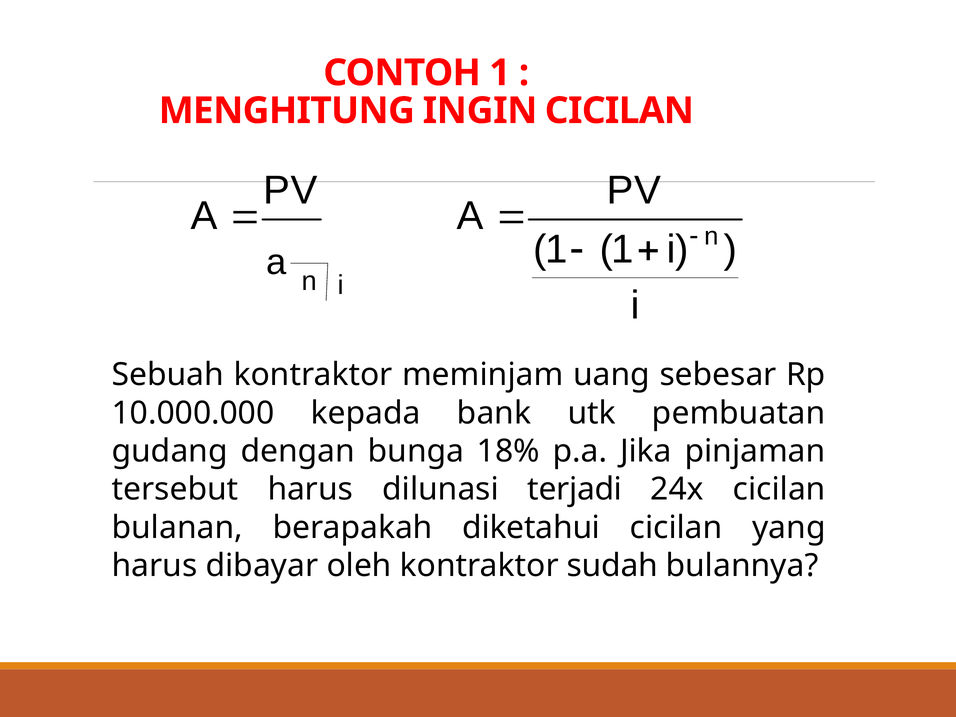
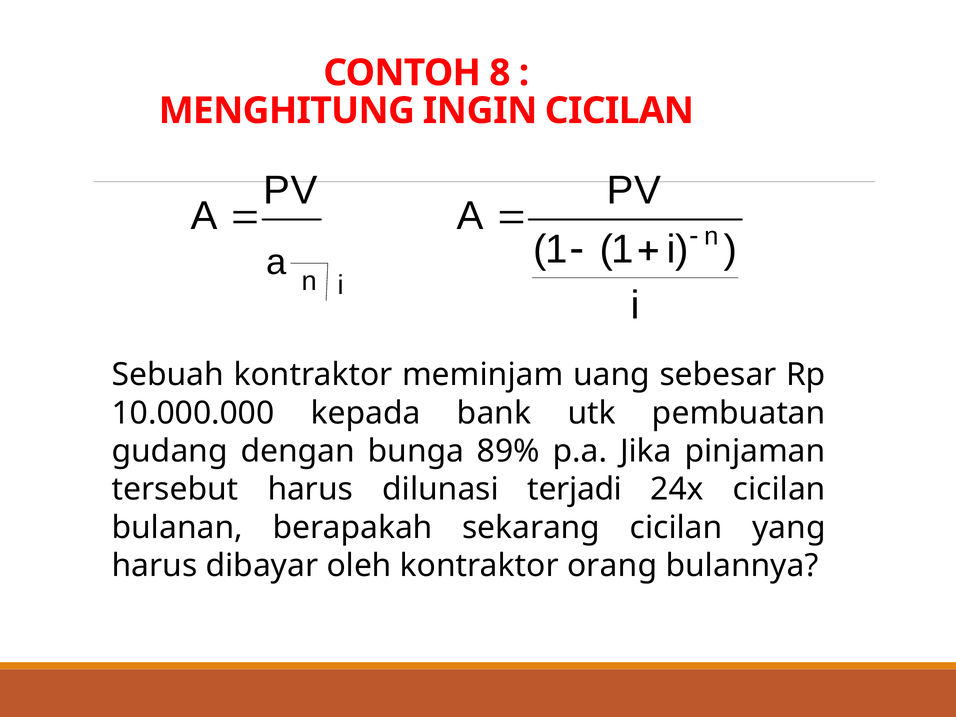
CONTOH 1: 1 -> 8 (500, 73)
18%: 18% -> 89% (508, 451)
diketahui: diketahui -> sekarang (531, 528)
sudah: sudah -> orang (612, 566)
